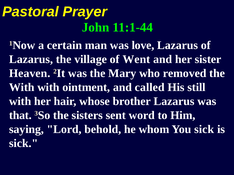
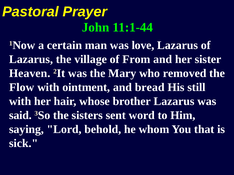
Went: Went -> From (136, 59)
With: With -> Flow (22, 88)
called: called -> bread (150, 88)
that: that -> said (20, 116)
You sick: sick -> that (204, 130)
